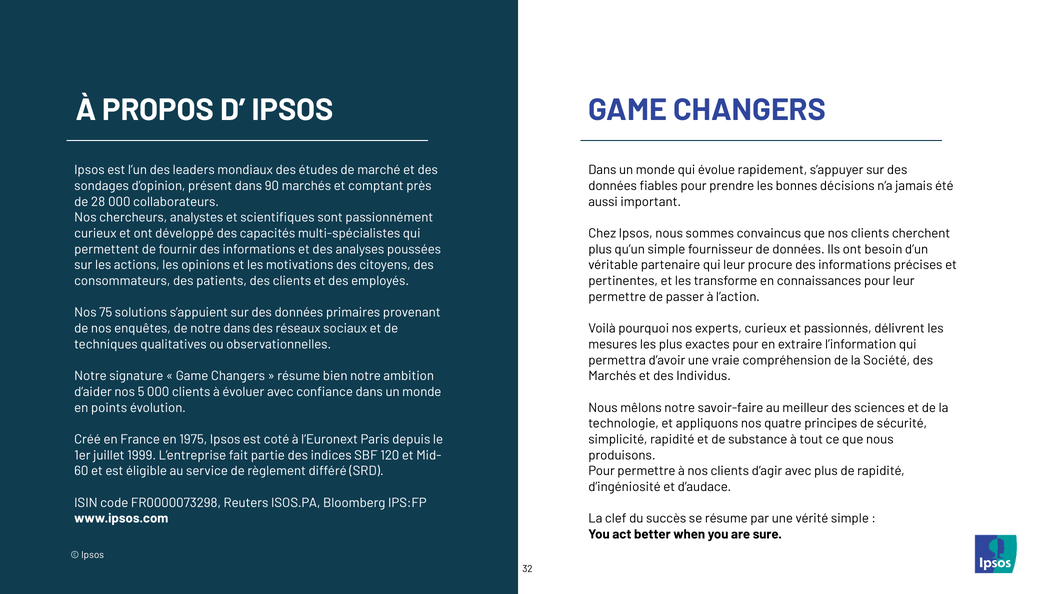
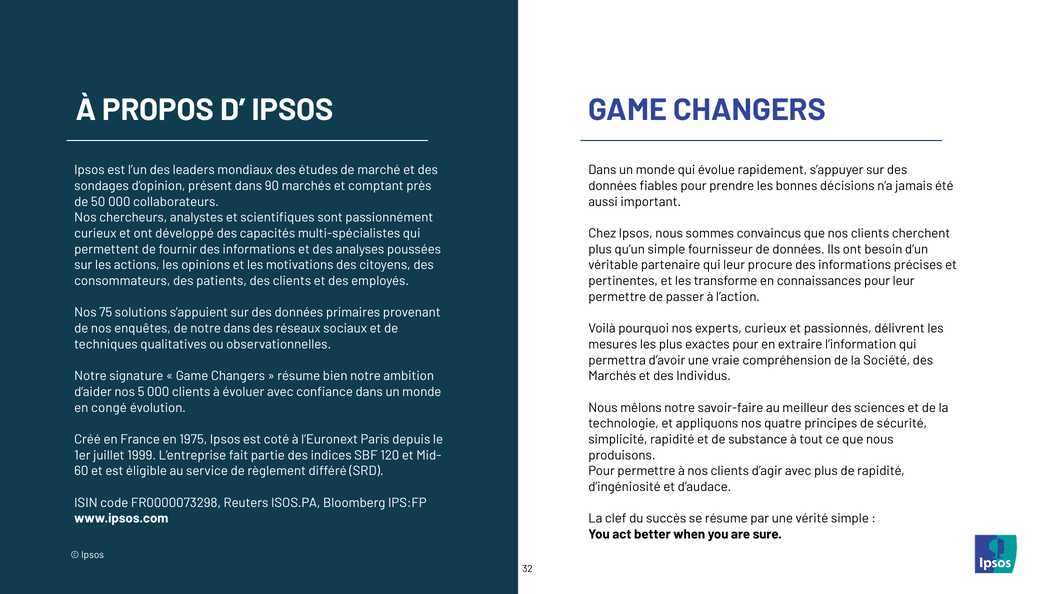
28: 28 -> 50 (98, 202)
points: points -> congé (109, 407)
